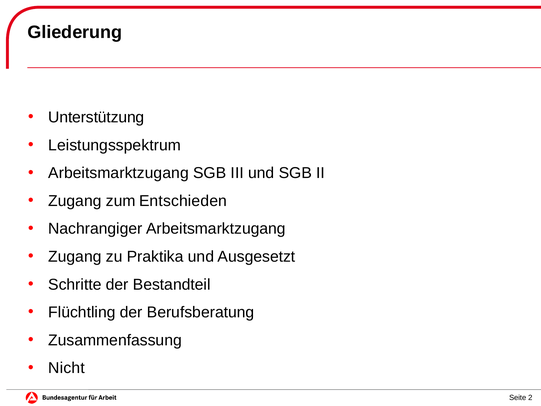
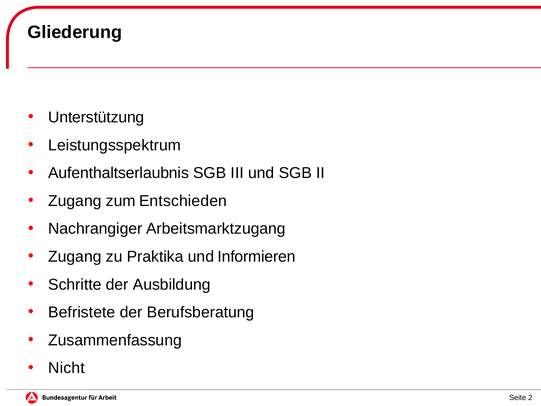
Arbeitsmarktzugang: Arbeitsmarktzugang -> Aufenthaltserlaubnis (119, 173)
Ausgesetzt: Ausgesetzt -> Informieren (257, 257)
Bestandteil: Bestandteil -> Ausbildung (172, 284)
Flüchtling: Flüchtling -> Befristete (82, 312)
